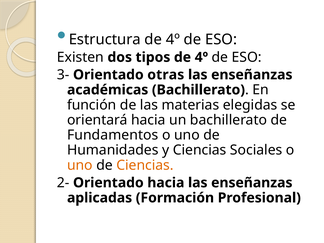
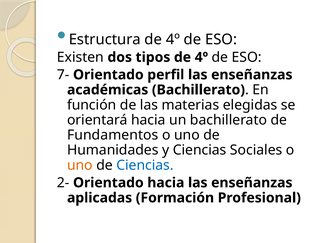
3-: 3- -> 7- (63, 75)
otras: otras -> perfil (166, 75)
Ciencias colour: orange -> blue (145, 165)
